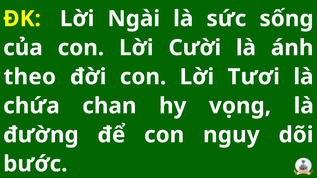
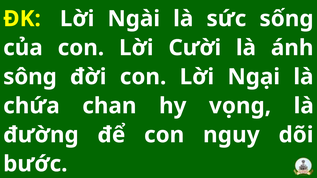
theo: theo -> sông (30, 77)
Tươi: Tươi -> Ngại (254, 77)
